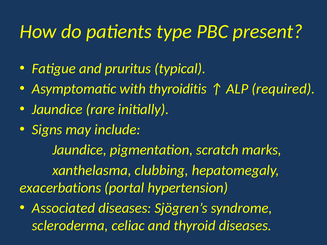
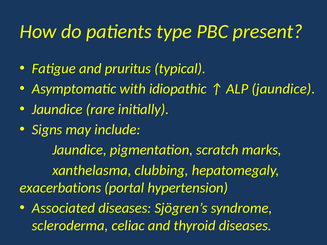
thyroiditis: thyroiditis -> idiopathic (178, 89)
ALP required: required -> jaundice (283, 89)
